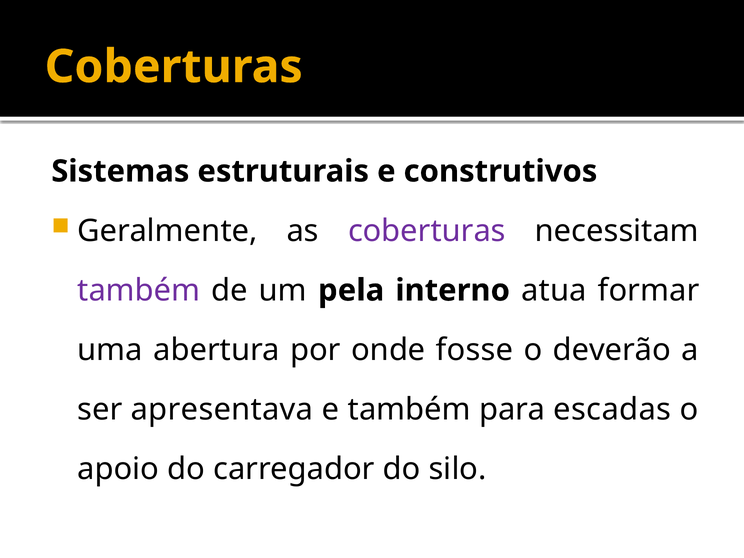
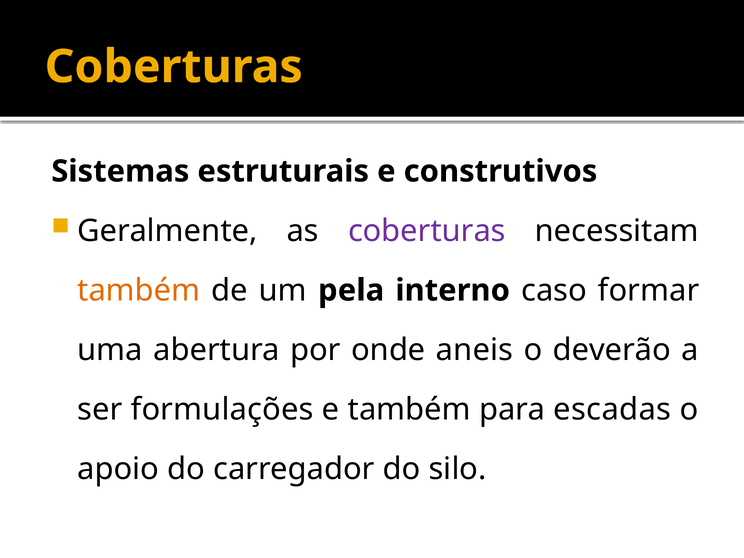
também colour: purple -> orange (139, 290)
atua: atua -> caso (554, 290)
fosse: fosse -> aneis (475, 350)
apresentava: apresentava -> formulações (222, 409)
